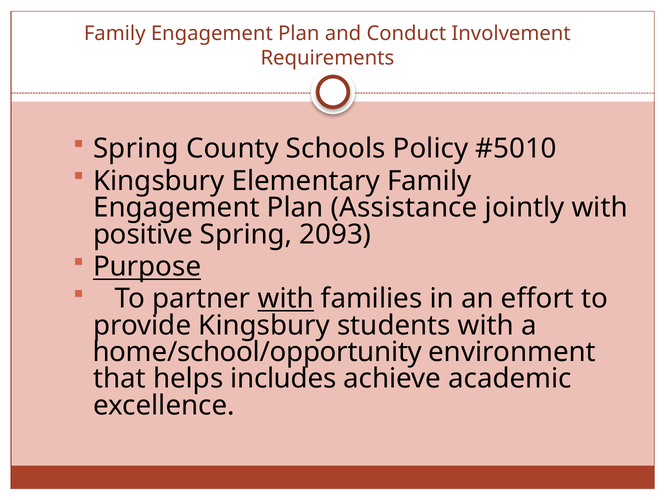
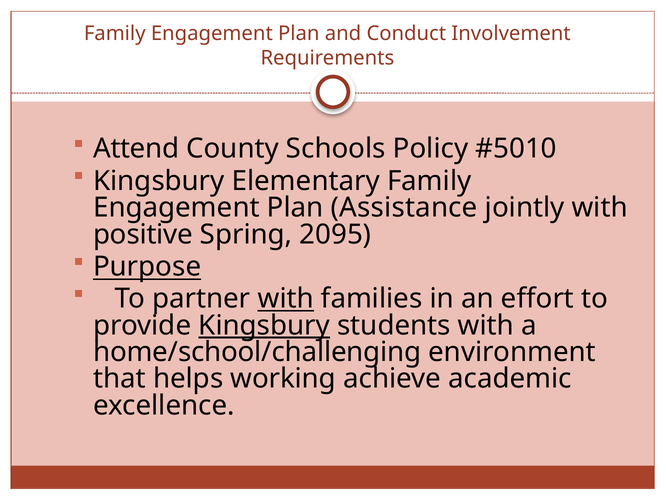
Spring: Spring -> Attend (136, 149)
2093: 2093 -> 2095 (335, 234)
Kingsbury underline: none -> present (264, 325)
home/school/opportunity: home/school/opportunity -> home/school/challenging (257, 352)
includes: includes -> working (283, 378)
